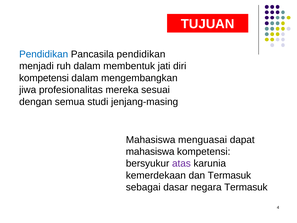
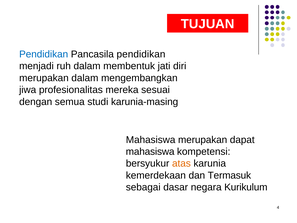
kompetensi: kompetensi -> merupakan (44, 78)
jenjang-masing: jenjang-masing -> karunia-masing (145, 102)
Mahasiswa menguasai: menguasai -> merupakan (203, 140)
atas colour: purple -> orange (181, 163)
negara Termasuk: Termasuk -> Kurikulum (246, 187)
